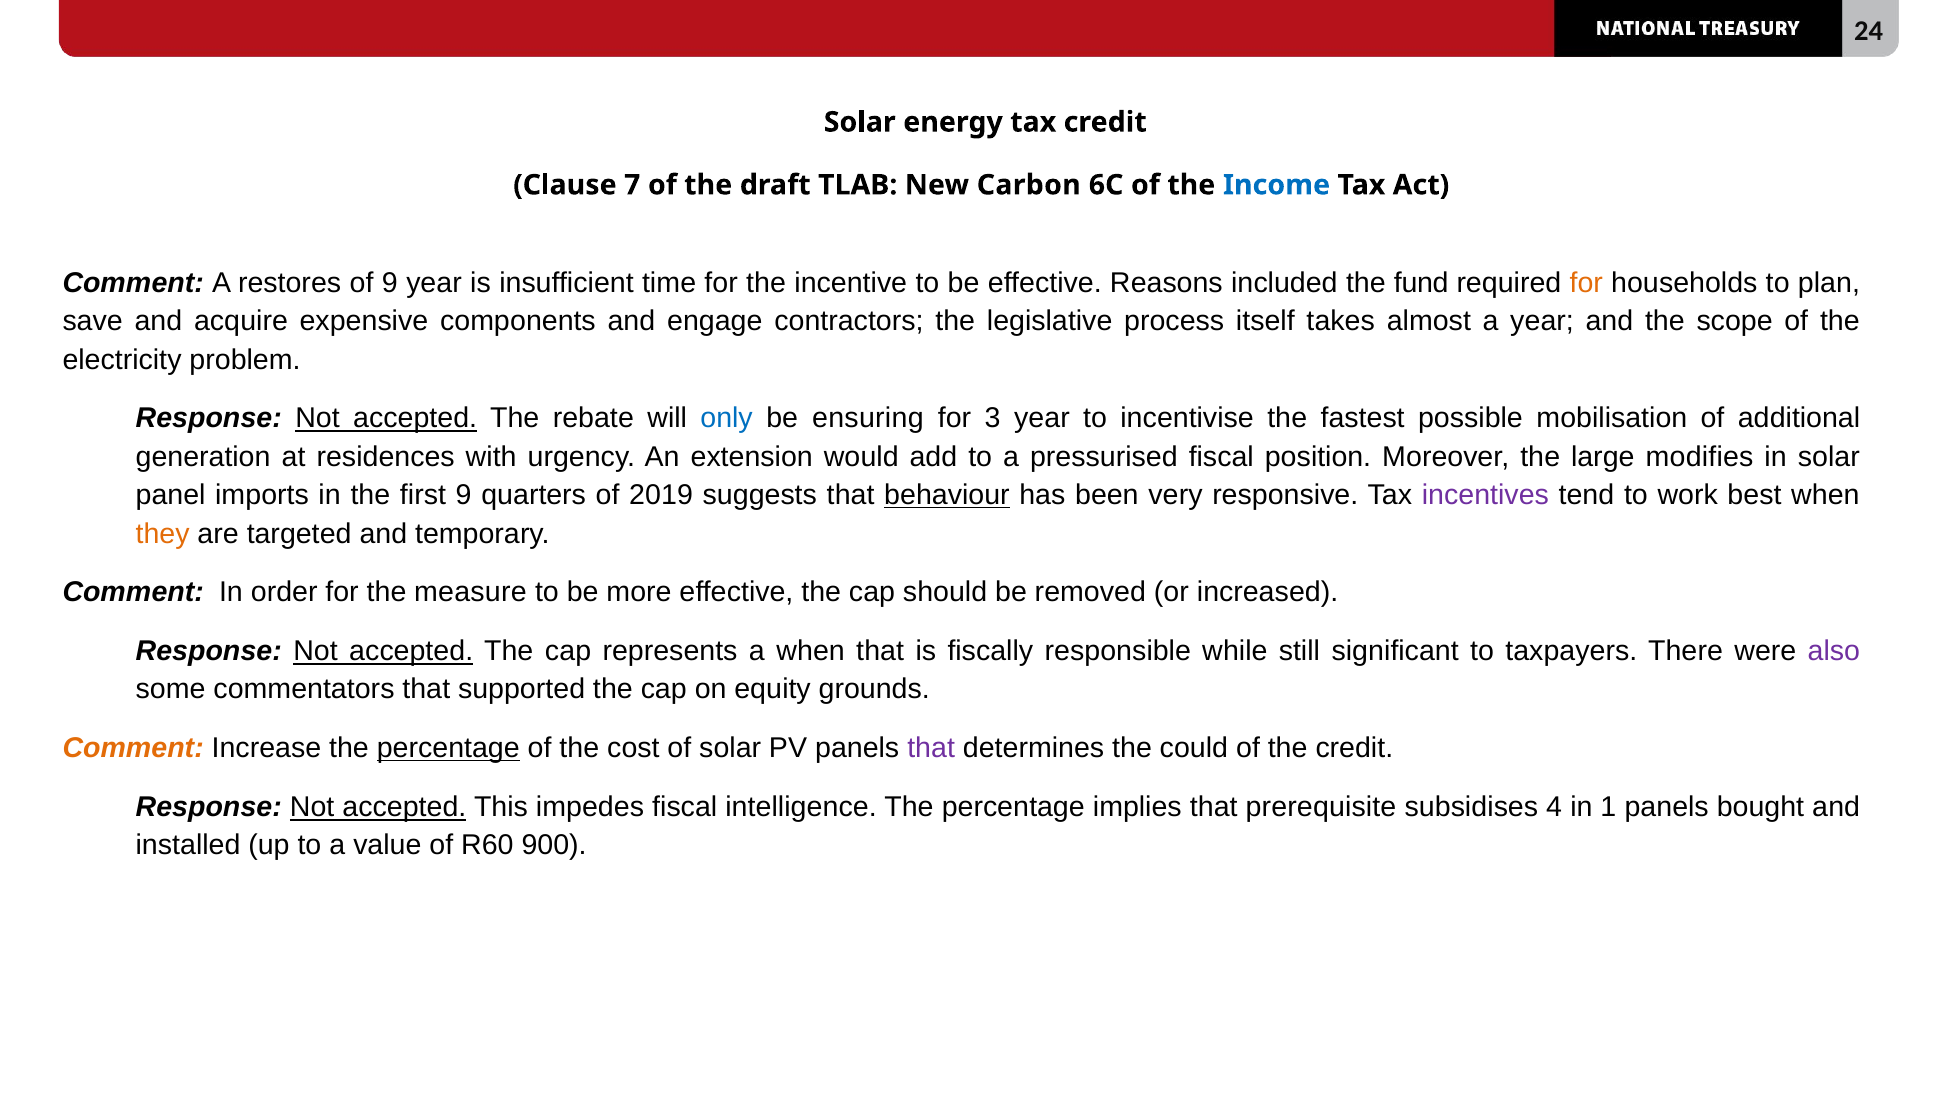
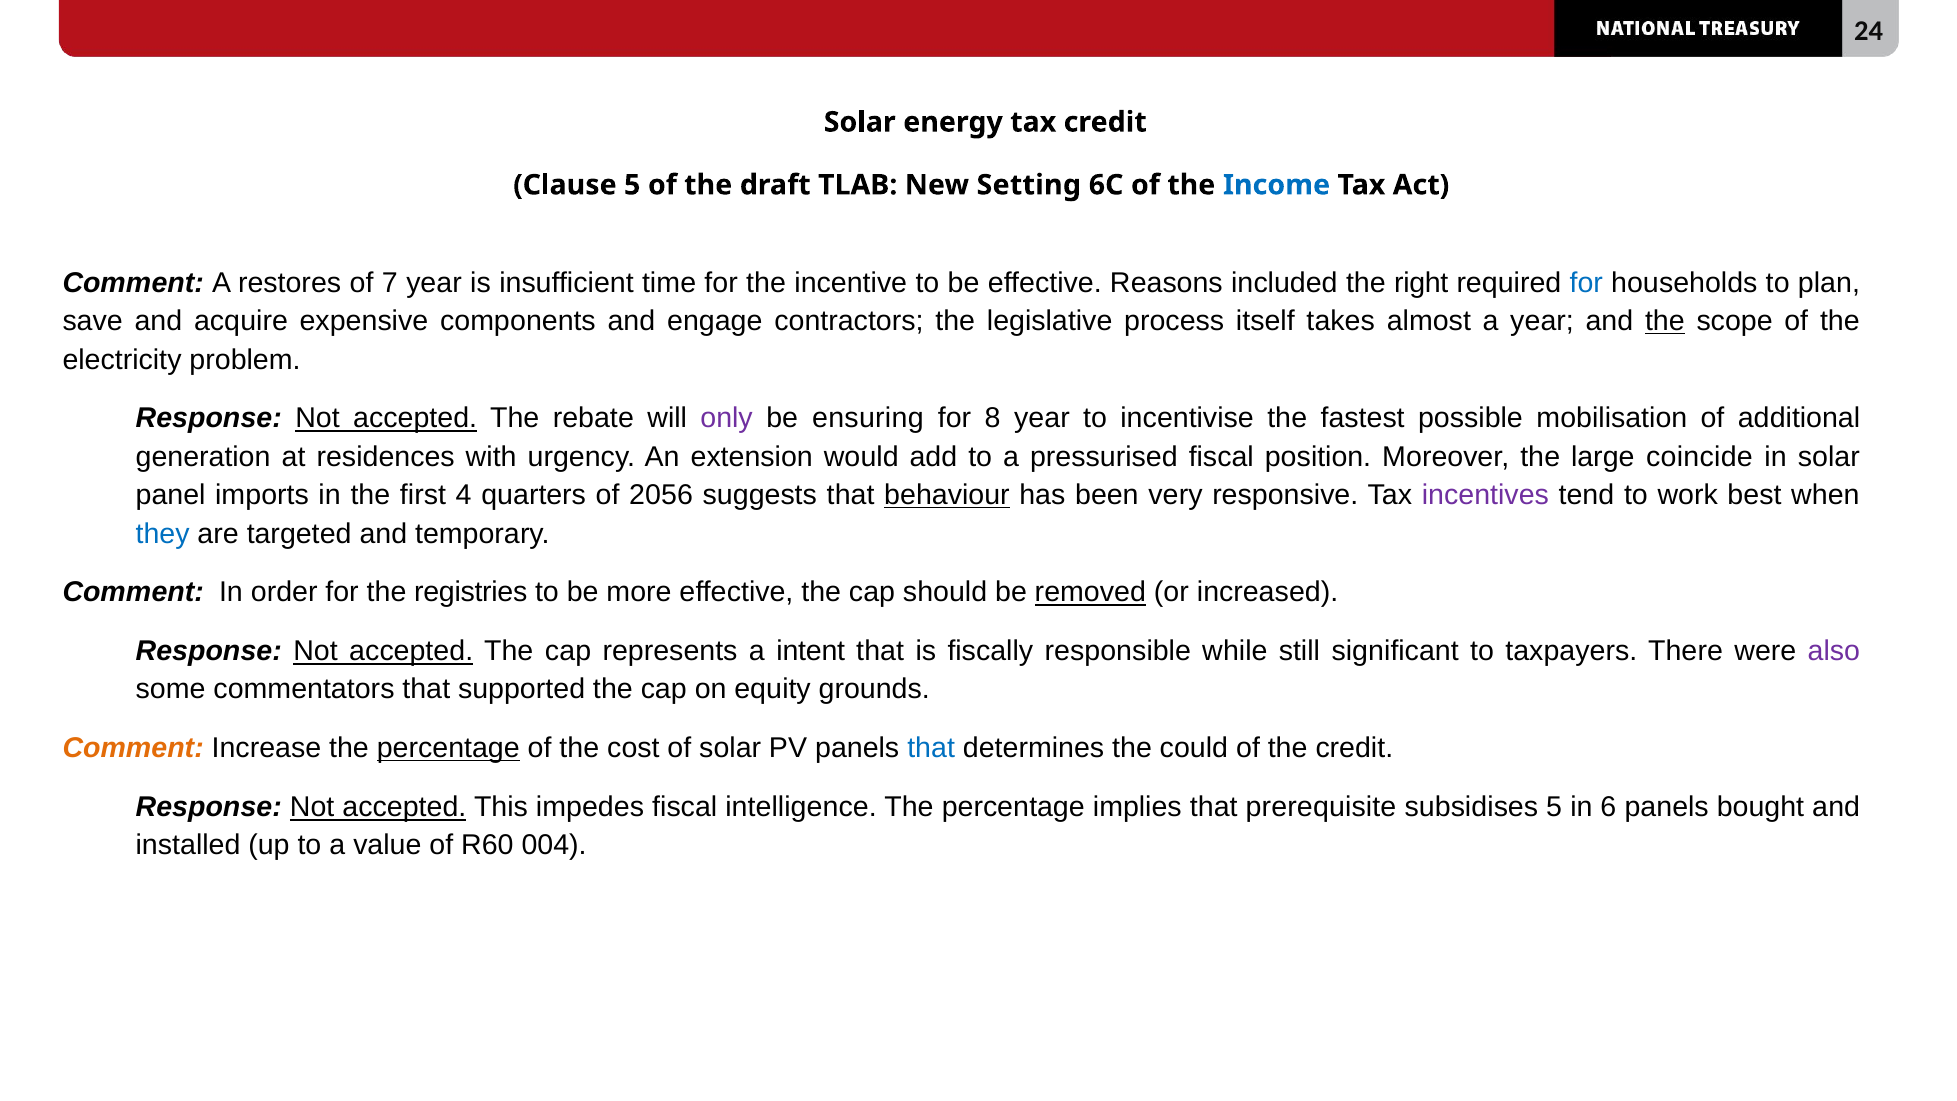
Clause 7: 7 -> 5 (632, 185)
Carbon: Carbon -> Setting (1029, 185)
of 9: 9 -> 7 (390, 283)
fund: fund -> right (1421, 283)
for colour: orange -> blue (1586, 283)
the underline: none -> present (1665, 321)
only colour: blue -> purple (727, 418)
3: 3 -> 8 (993, 418)
modifies: modifies -> coincide (1700, 457)
first 9: 9 -> 4 (464, 495)
2019: 2019 -> 2056 (661, 495)
they colour: orange -> blue (163, 534)
measure: measure -> registries (471, 592)
removed underline: none -> present (1090, 592)
a when: when -> intent (811, 651)
that colour: purple -> blue (931, 748)
subsidises 4: 4 -> 5 (1554, 807)
1: 1 -> 6 (1608, 807)
900: 900 -> 004 (554, 845)
